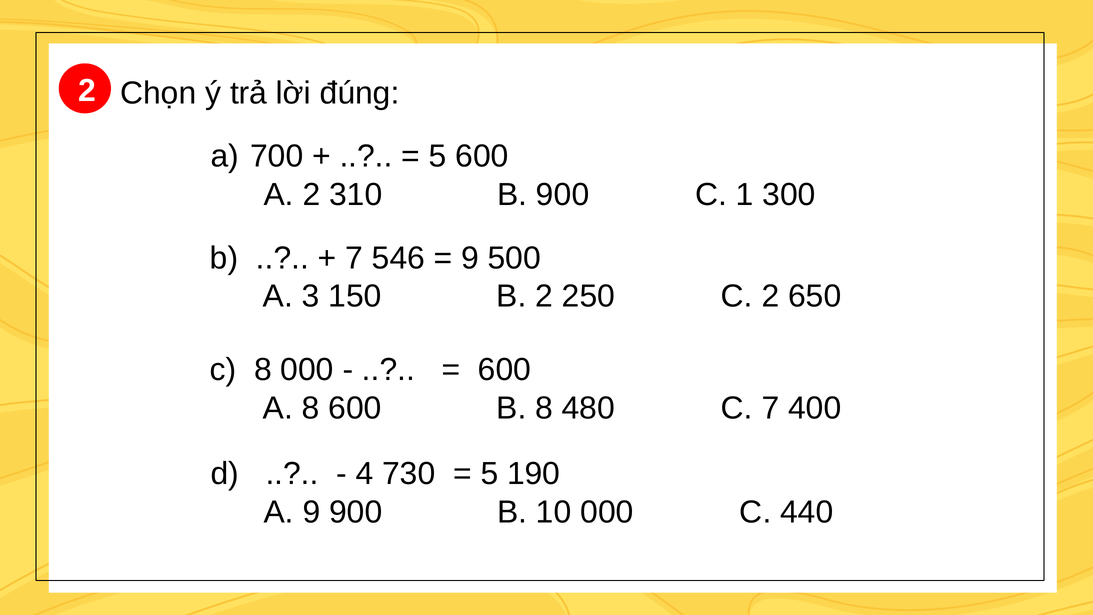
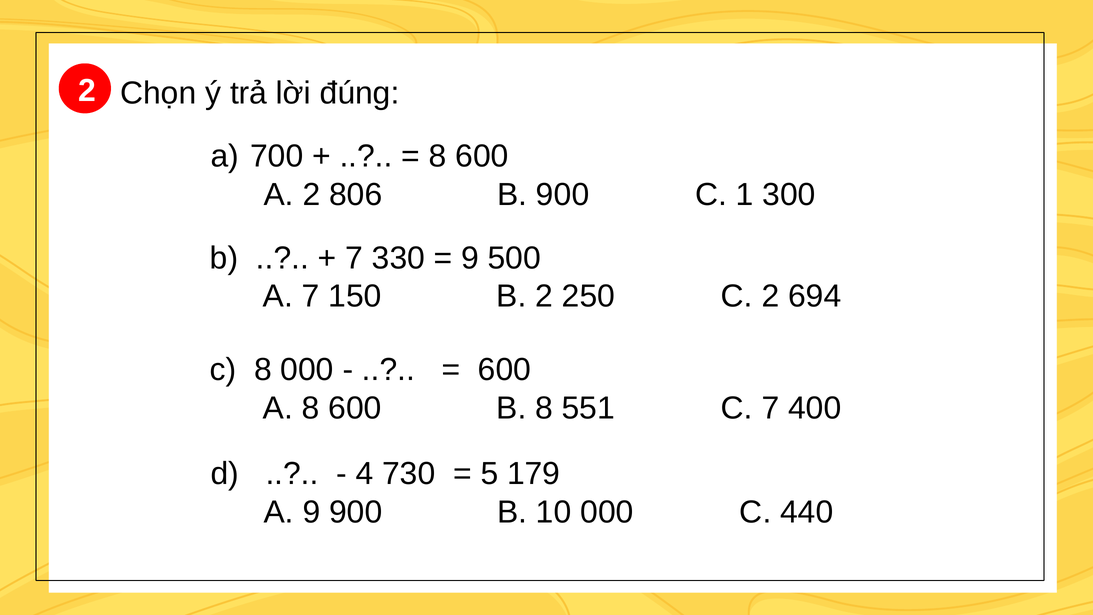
5: 5 -> 8 (438, 156)
310: 310 -> 806 (356, 194)
546: 546 -> 330 (398, 258)
A 3: 3 -> 7 (311, 296)
650: 650 -> 694 (815, 296)
480: 480 -> 551 (588, 408)
190: 190 -> 179 (534, 474)
